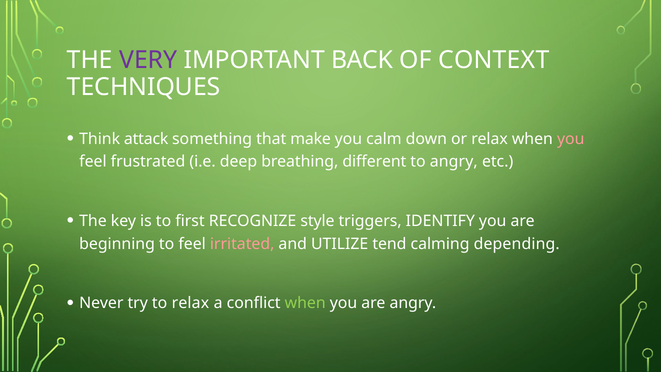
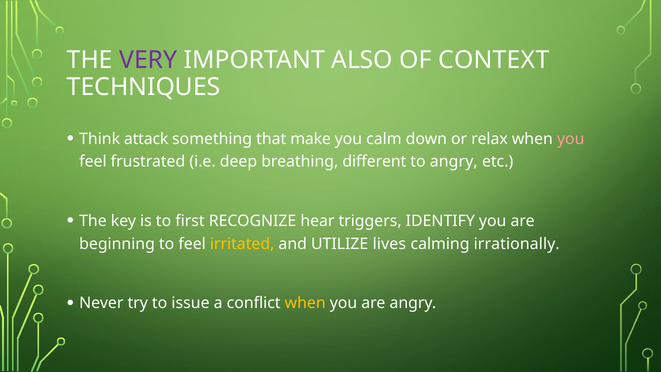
BACK: BACK -> ALSO (362, 60)
style: style -> hear (317, 221)
irritated colour: pink -> yellow (242, 244)
tend: tend -> lives (389, 244)
depending: depending -> irrationally (517, 244)
to relax: relax -> issue (190, 303)
when colour: light green -> yellow (305, 303)
